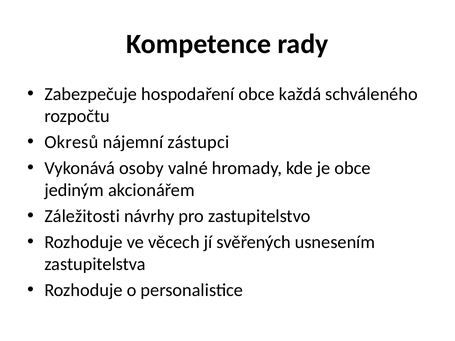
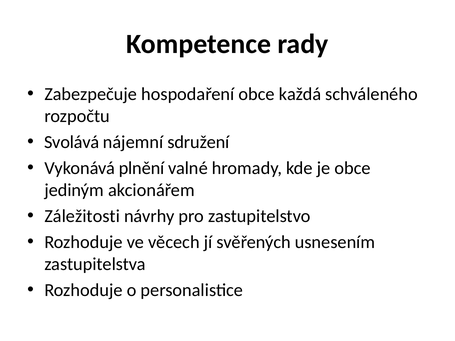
Okresů: Okresů -> Svolává (72, 142)
zástupci: zástupci -> sdružení (198, 142)
osoby: osoby -> plnění (142, 168)
